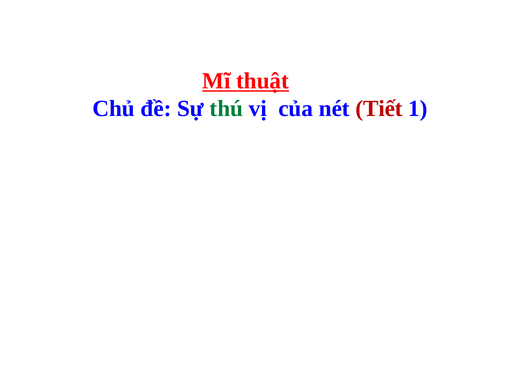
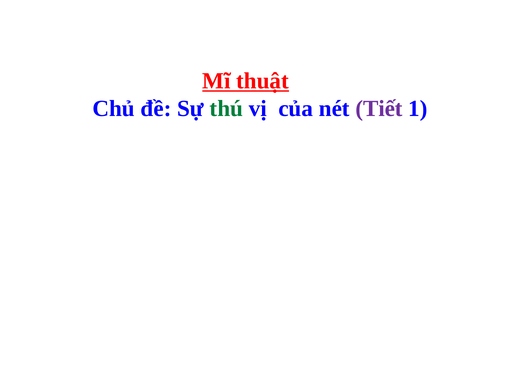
Tiết colour: red -> purple (379, 108)
